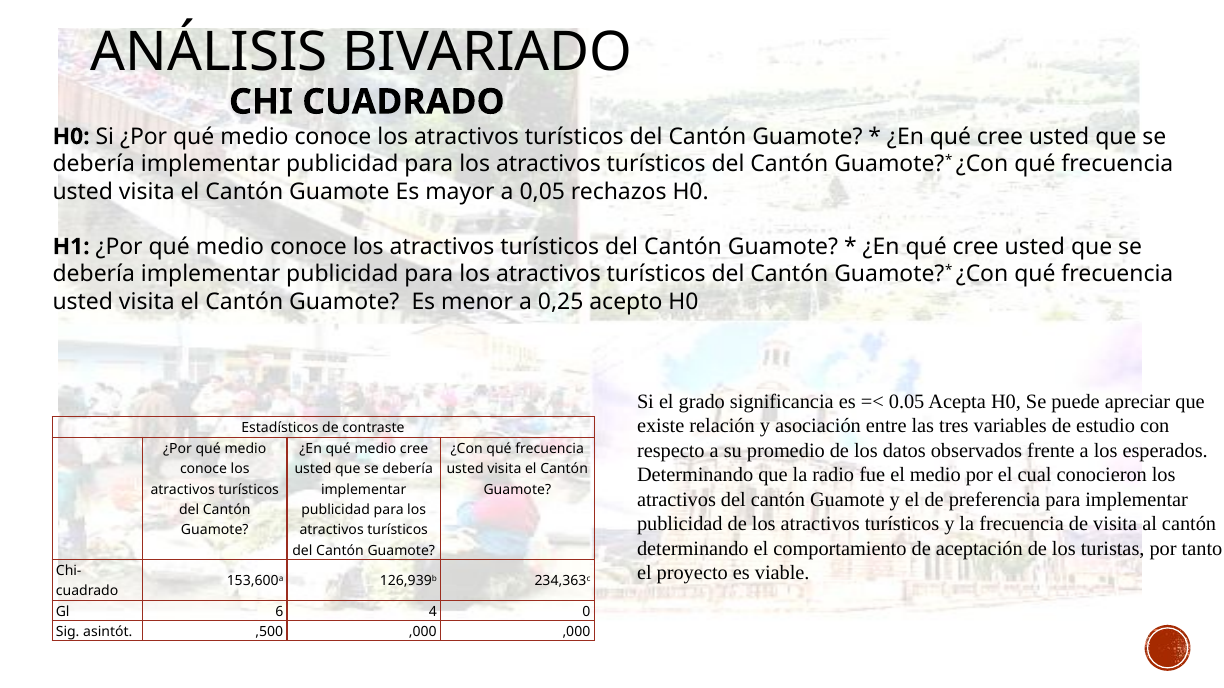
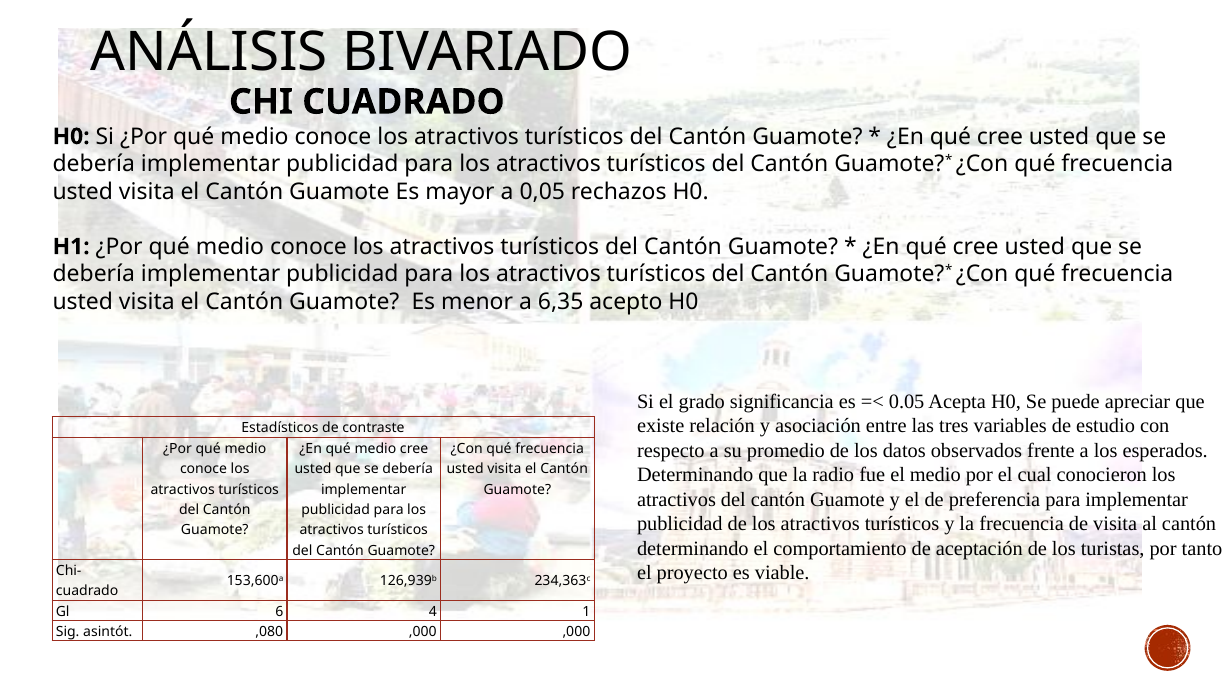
0,25: 0,25 -> 6,35 (561, 302)
0: 0 -> 1 (586, 612)
,500: ,500 -> ,080 (269, 633)
